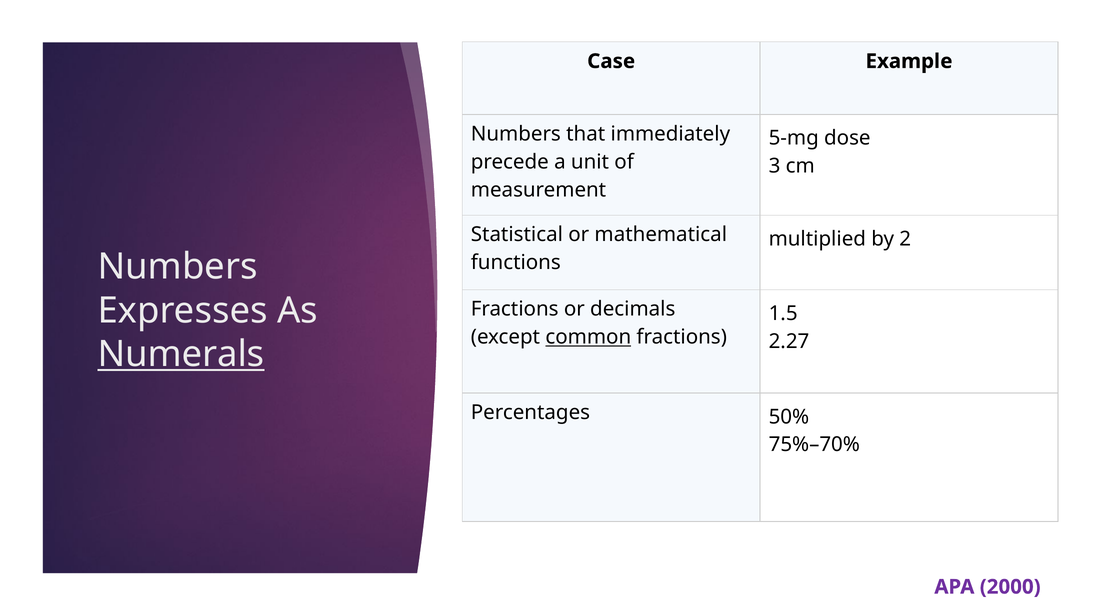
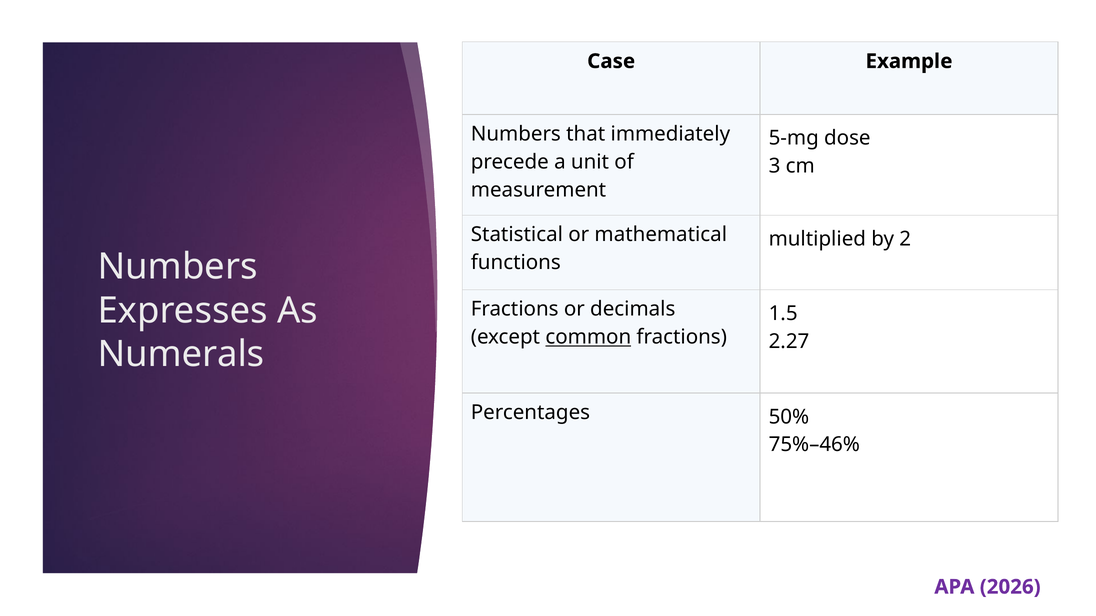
Numerals underline: present -> none (181, 355)
75%–70%: 75%–70% -> 75%–46% (814, 445)
2000: 2000 -> 2026 (1010, 587)
